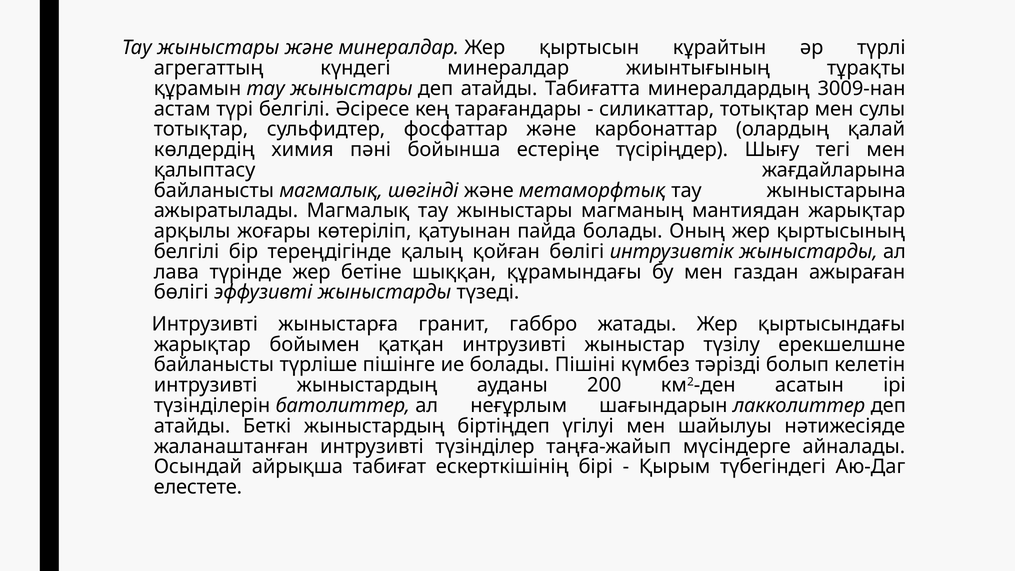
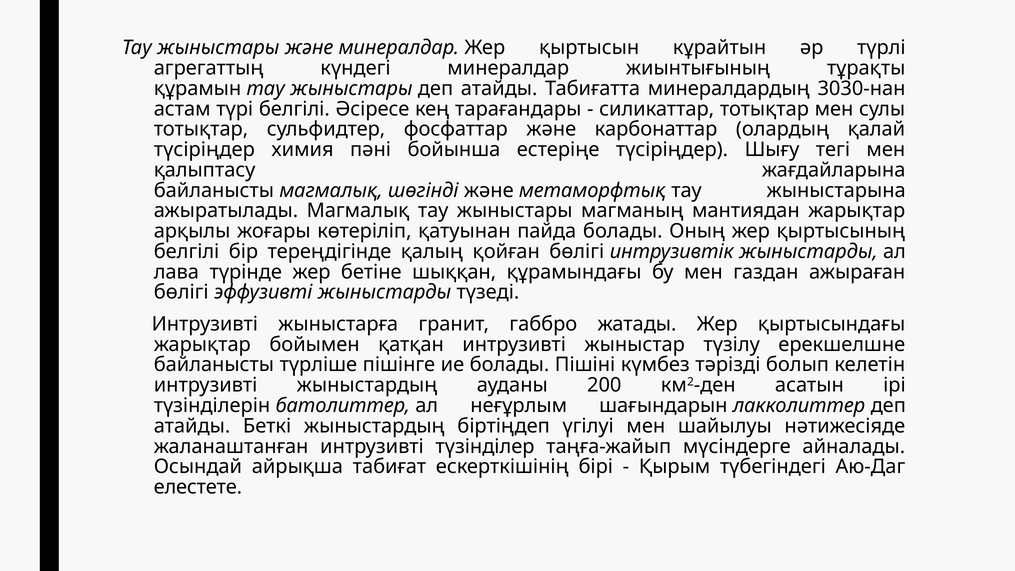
3009-нан: 3009-нан -> 3030-нан (862, 88)
көлдердің: көлдердің -> түсіріңдер (204, 150)
